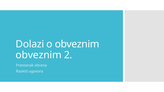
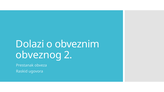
obveznim: obveznim -> obveznog (39, 55)
